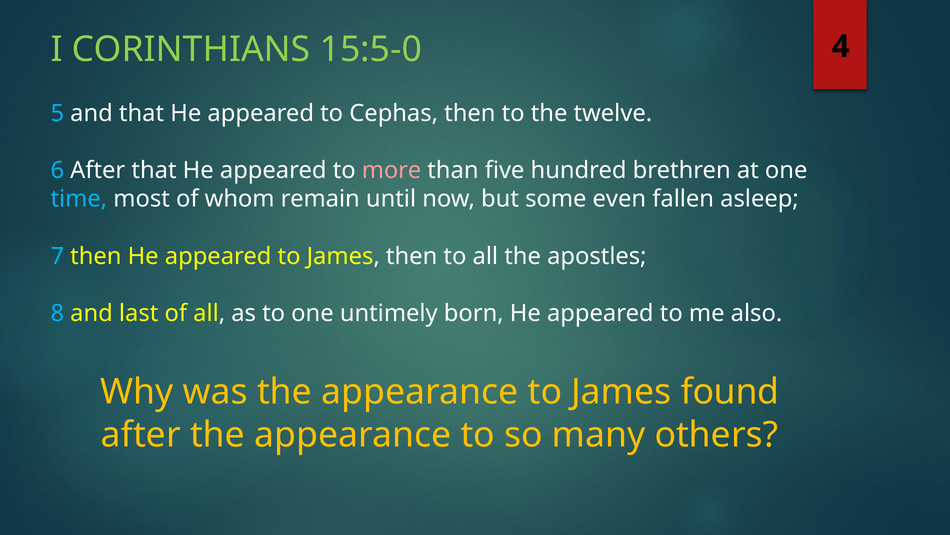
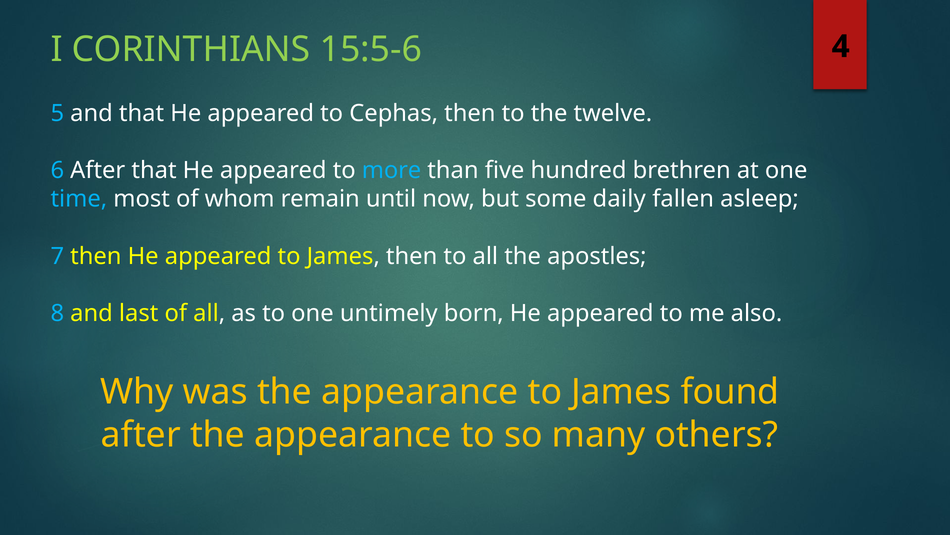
15:5-0: 15:5-0 -> 15:5-6 (371, 49)
more colour: pink -> light blue (392, 170)
even: even -> daily (619, 199)
